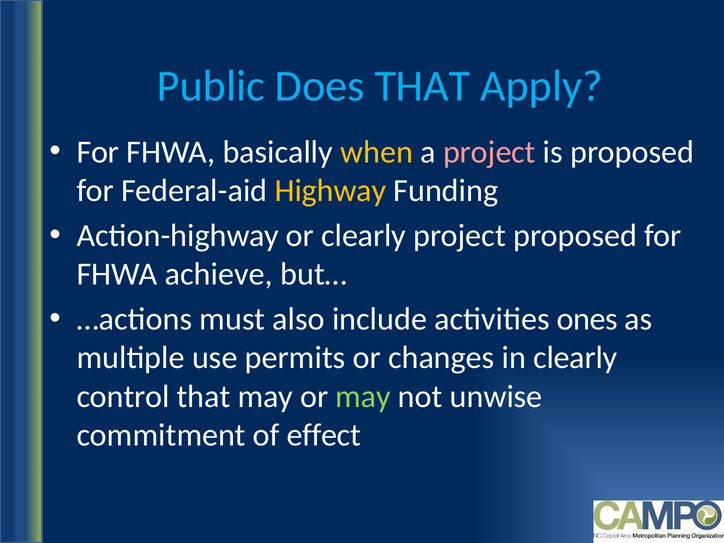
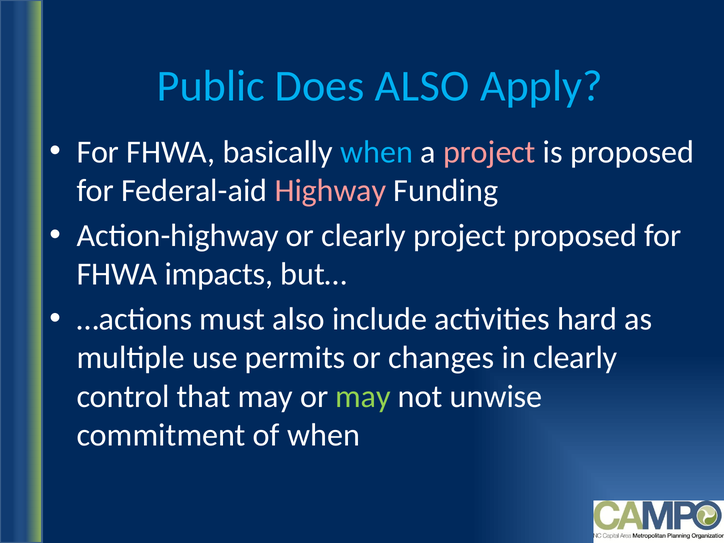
Does THAT: THAT -> ALSO (422, 86)
when colour: yellow -> light blue (377, 152)
Highway colour: yellow -> pink (330, 191)
achieve: achieve -> impacts (219, 274)
ones: ones -> hard (587, 319)
of effect: effect -> when (324, 435)
